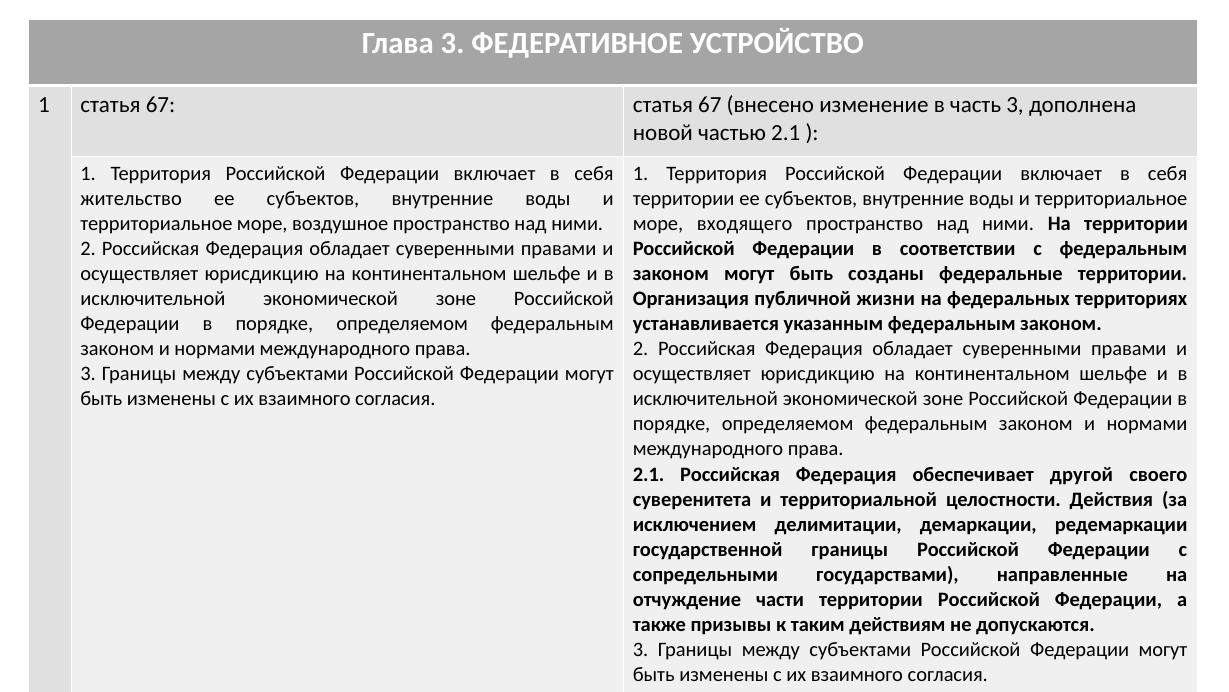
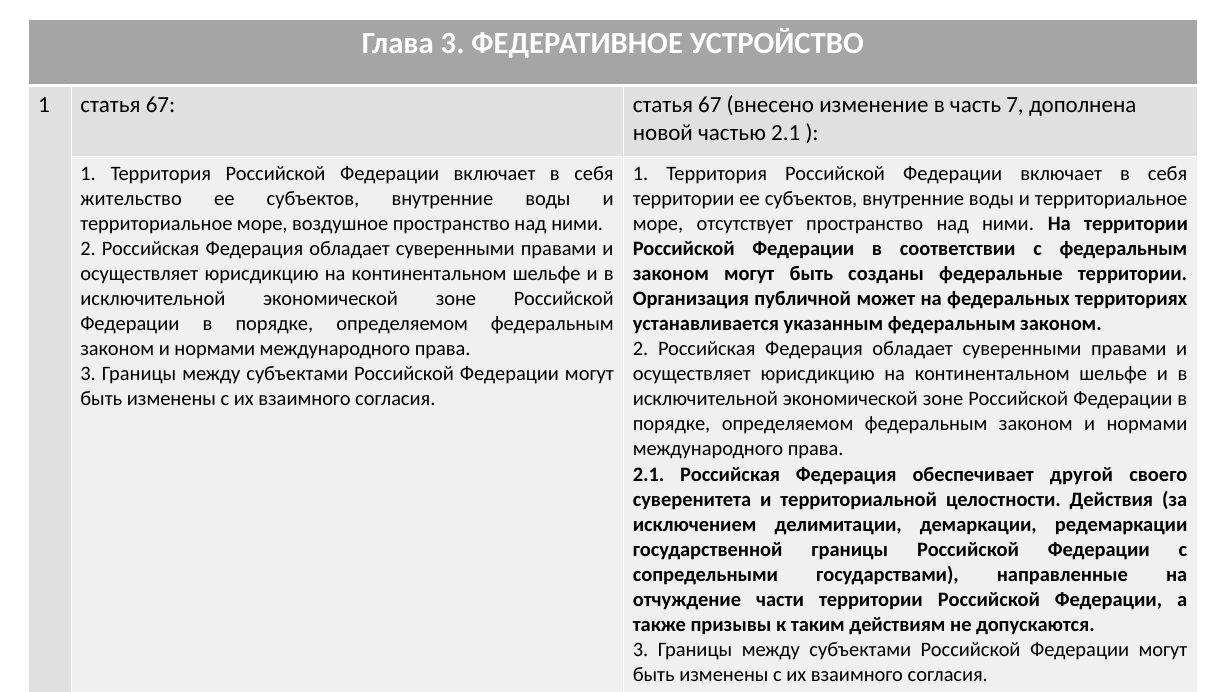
часть 3: 3 -> 7 (1015, 104)
входящего: входящего -> отсутствует (745, 223)
жизни: жизни -> может (886, 299)
